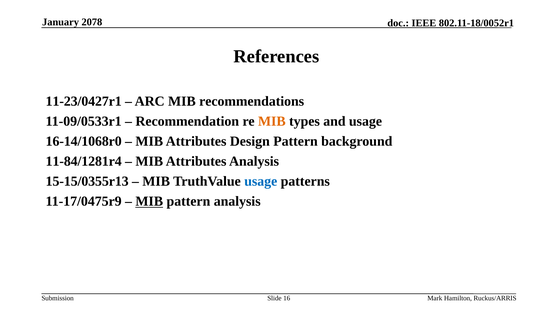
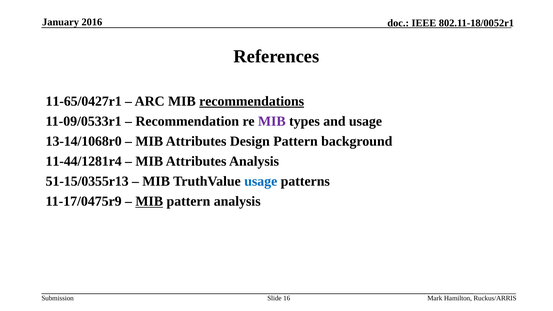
2078: 2078 -> 2016 (92, 22)
11-23/0427r1: 11-23/0427r1 -> 11-65/0427r1 (84, 101)
recommendations underline: none -> present (252, 101)
MIB colour: orange -> purple (272, 121)
16-14/1068r0: 16-14/1068r0 -> 13-14/1068r0 (84, 141)
11-84/1281r4: 11-84/1281r4 -> 11-44/1281r4 (84, 161)
15-15/0355r13: 15-15/0355r13 -> 51-15/0355r13 (87, 181)
